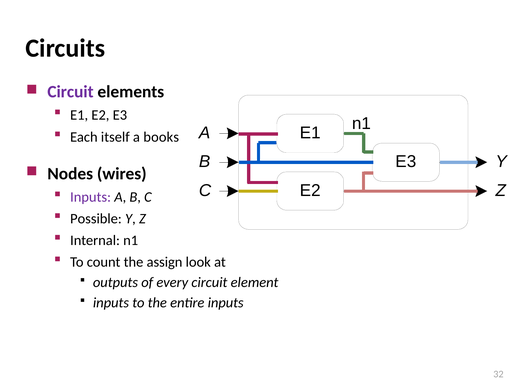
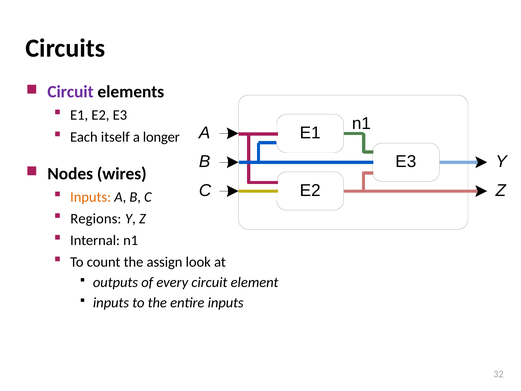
books: books -> longer (161, 137)
Inputs colour: purple -> orange (91, 197)
Possible: Possible -> Regions (96, 218)
